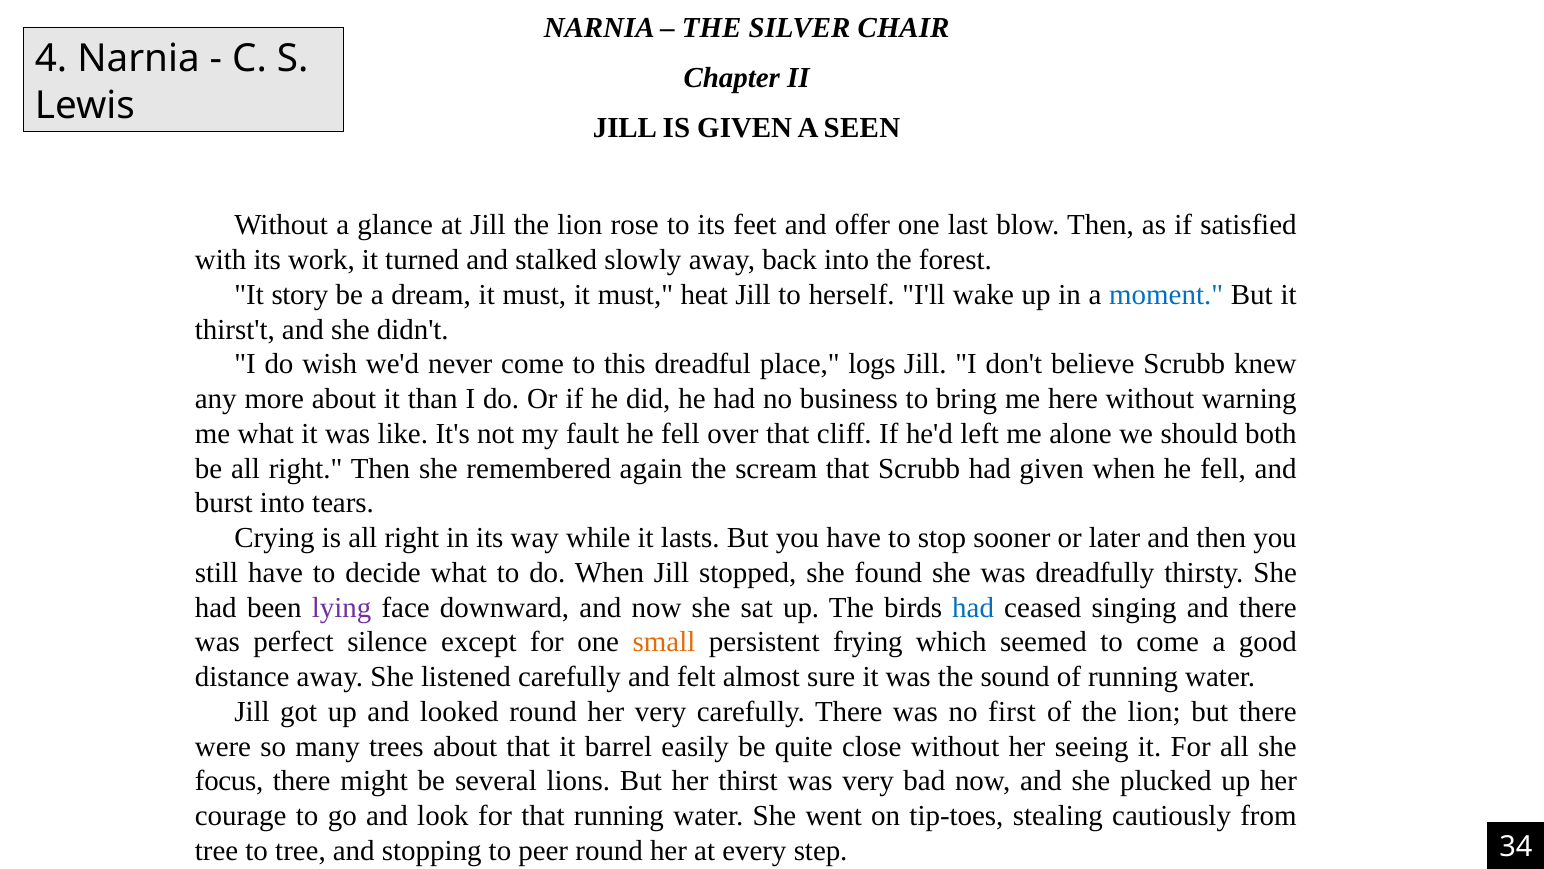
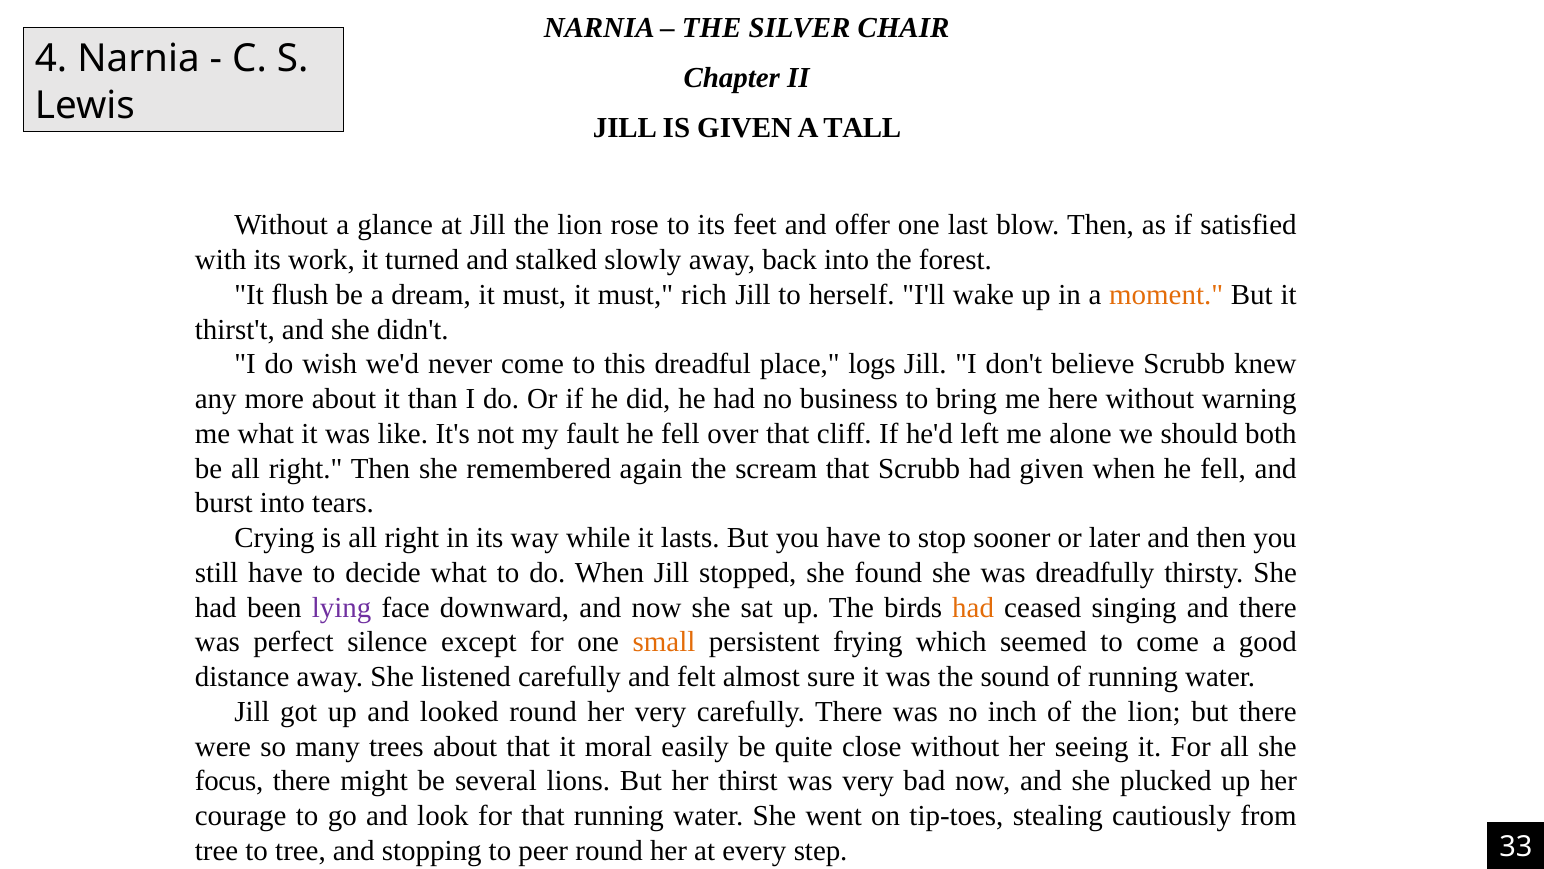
SEEN: SEEN -> TALL (862, 127)
story: story -> flush (300, 295)
heat: heat -> rich (704, 295)
moment colour: blue -> orange (1166, 295)
had colour: blue -> orange (973, 607)
first: first -> inch (1012, 711)
barrel: barrel -> moral (618, 746)
34: 34 -> 33 (1516, 847)
